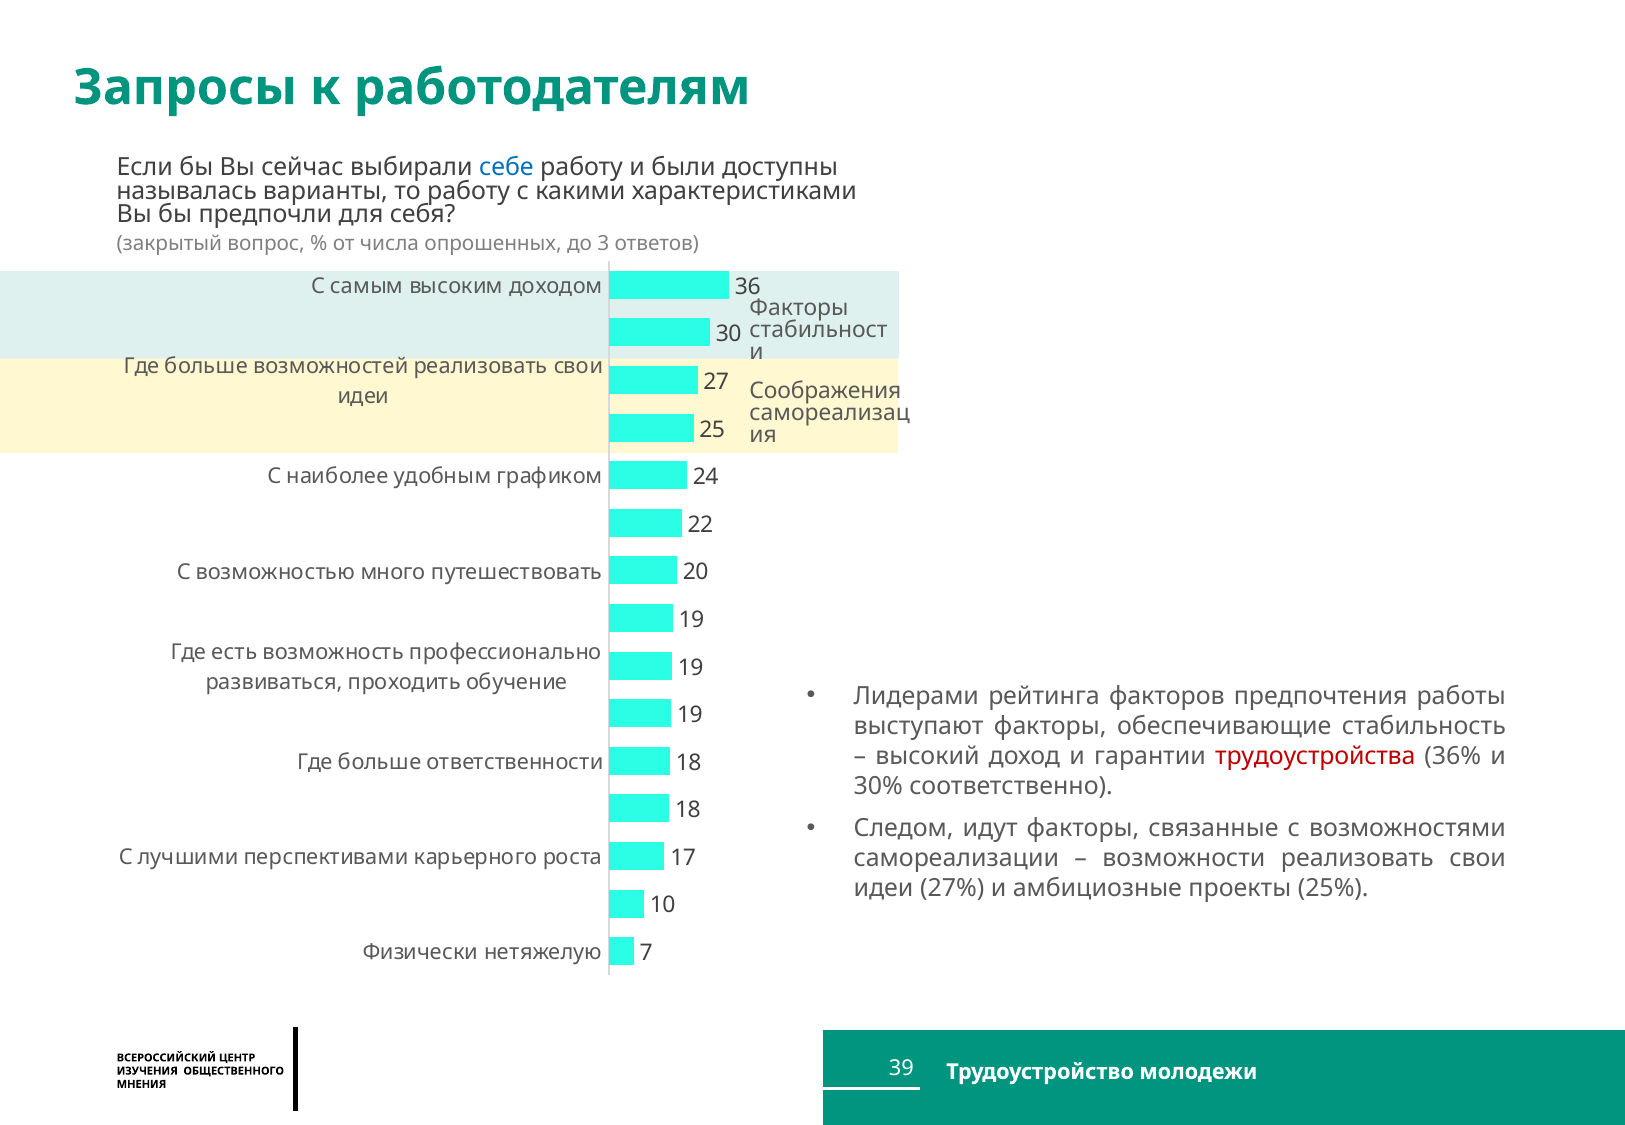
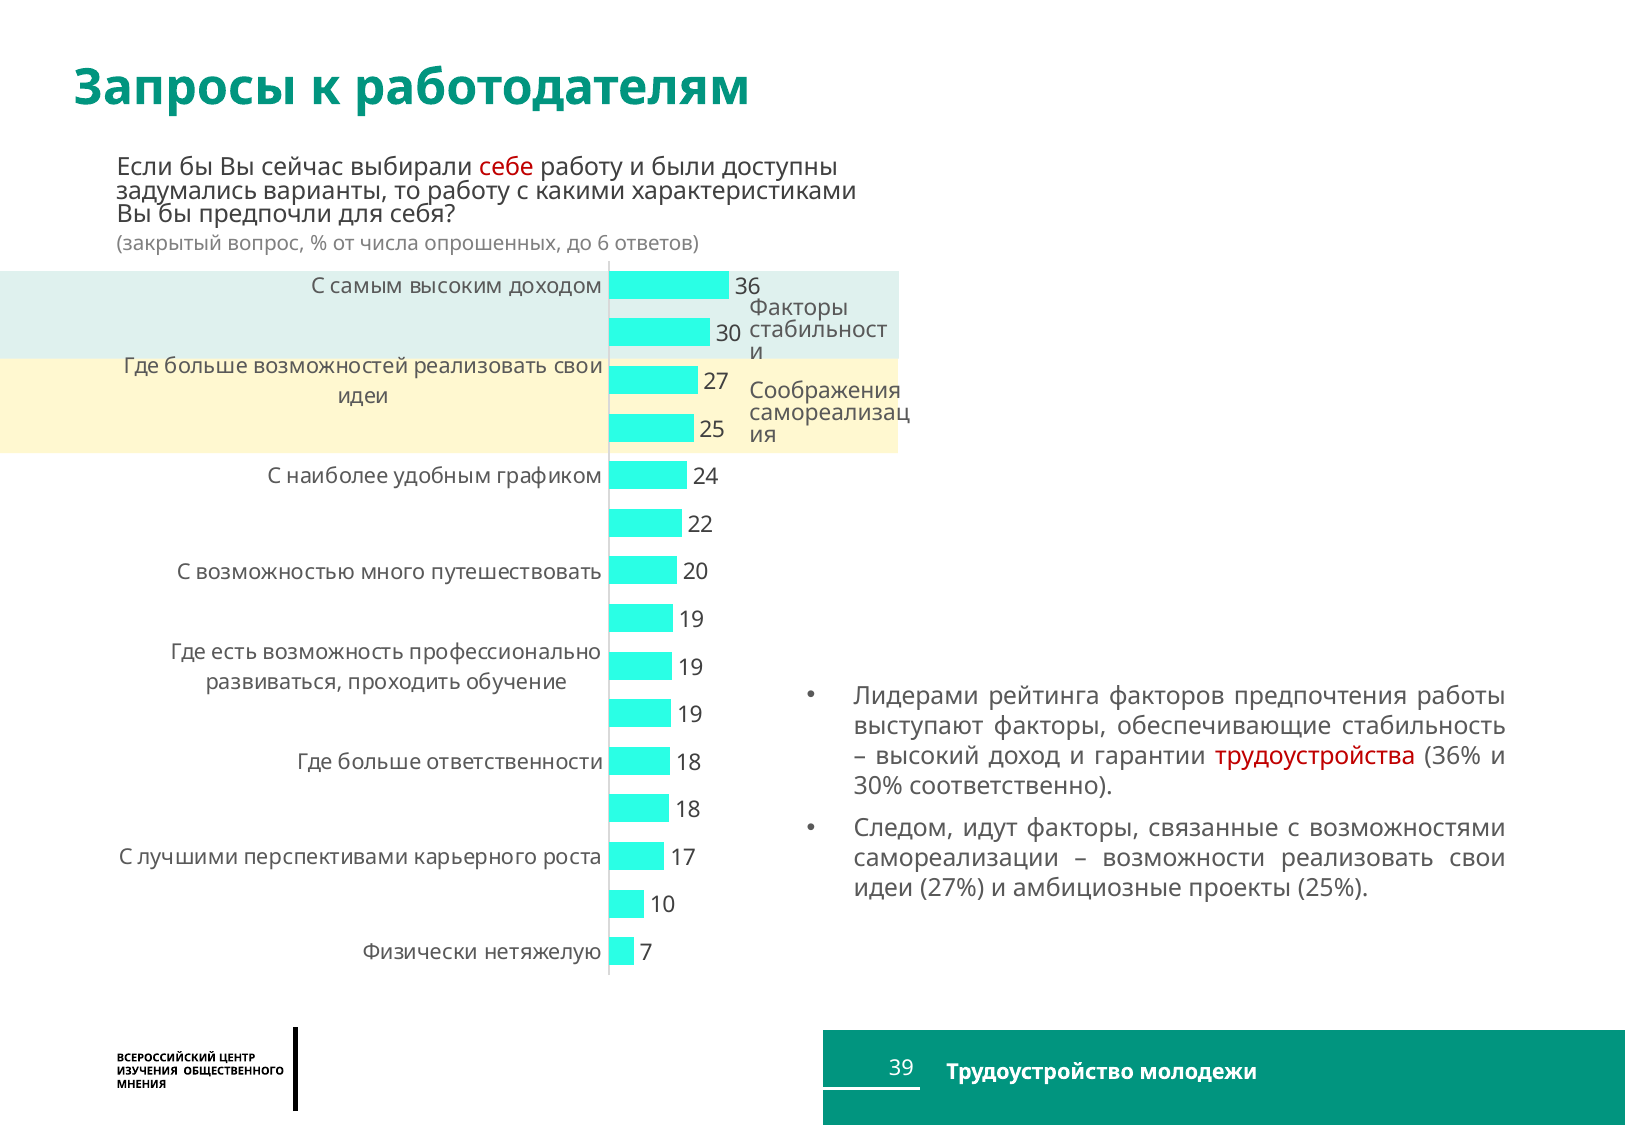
себе colour: blue -> red (506, 167)
называлась: называлась -> задумались (187, 191)
3: 3 -> 6 (603, 243)
